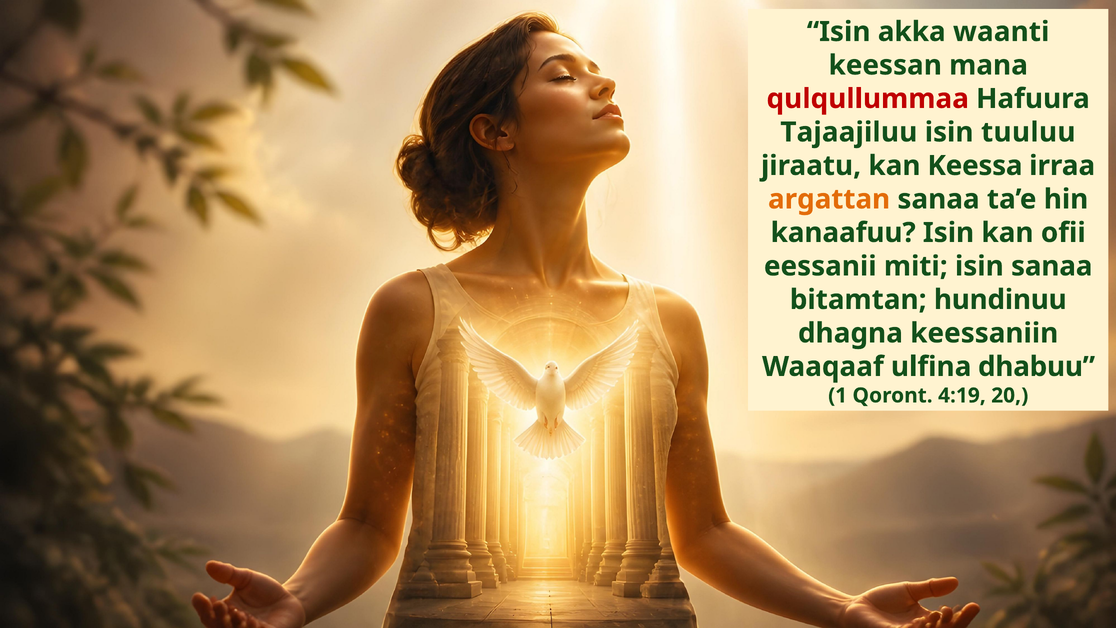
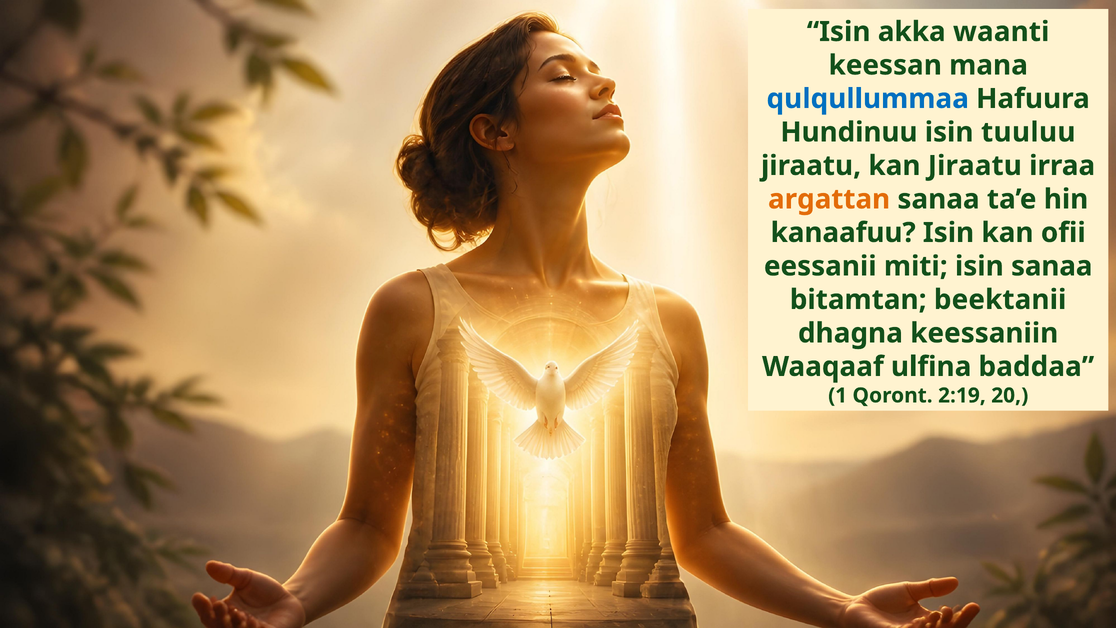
qulqullummaa colour: red -> blue (868, 99)
Tajaajiluu: Tajaajiluu -> Hundinuu (849, 132)
kan Keessa: Keessa -> Jiraatu (975, 166)
hundinuu: hundinuu -> beektanii (1000, 300)
dhabuu: dhabuu -> baddaa (1036, 367)
4:19: 4:19 -> 2:19 (962, 395)
